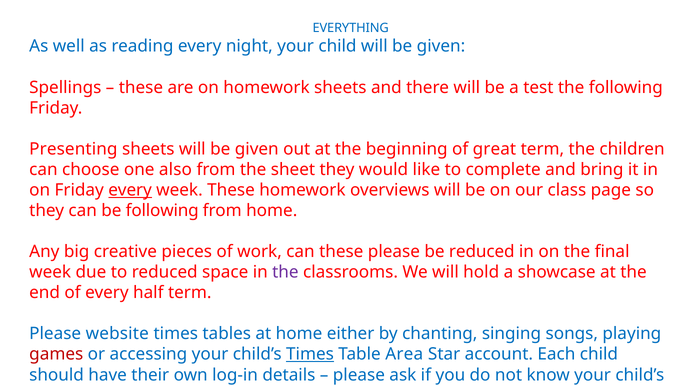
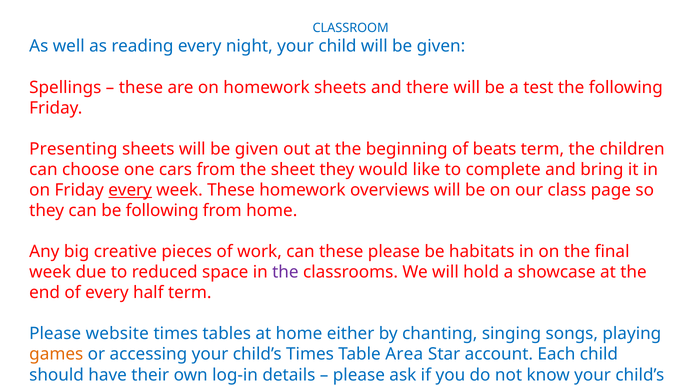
EVERYTHING: EVERYTHING -> CLASSROOM (351, 28)
great: great -> beats (495, 149)
also: also -> cars (176, 170)
be reduced: reduced -> habitats (482, 252)
games colour: red -> orange (56, 355)
Times underline: present -> none (310, 355)
